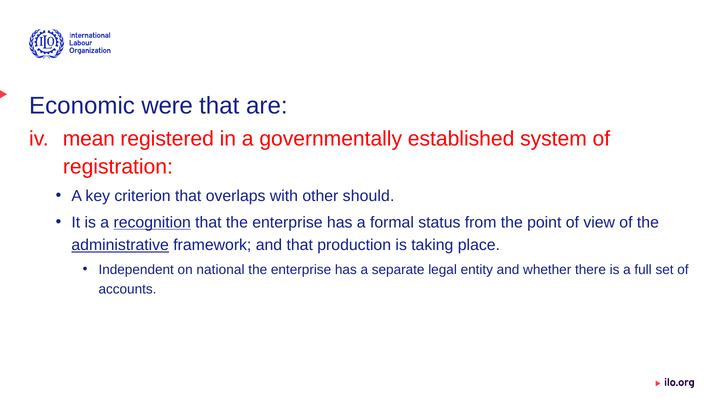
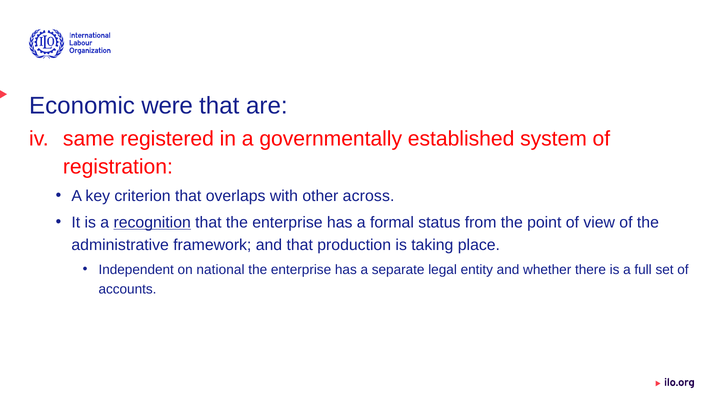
mean: mean -> same (89, 139)
should: should -> across (369, 196)
administrative underline: present -> none (120, 245)
